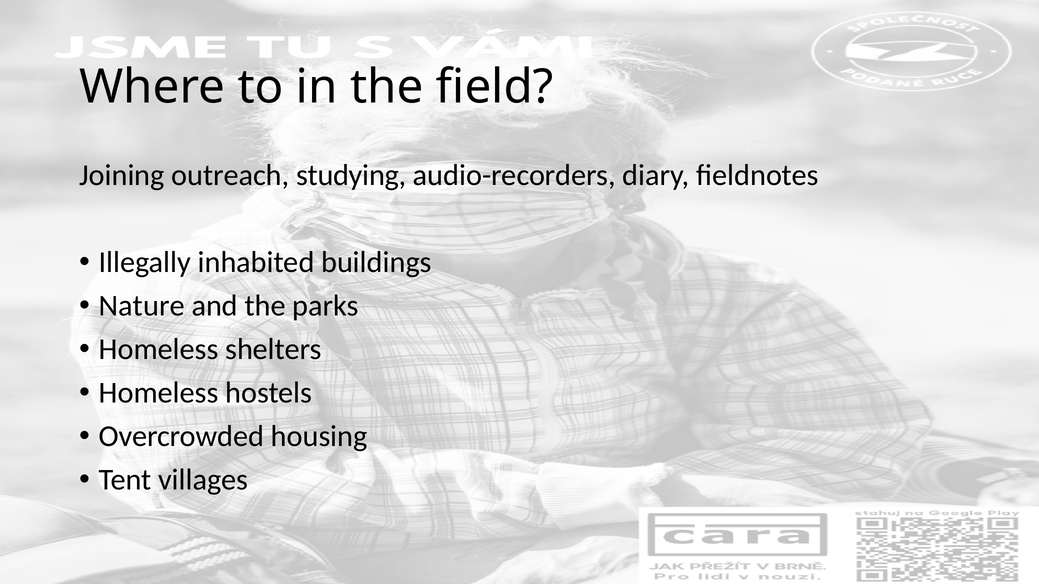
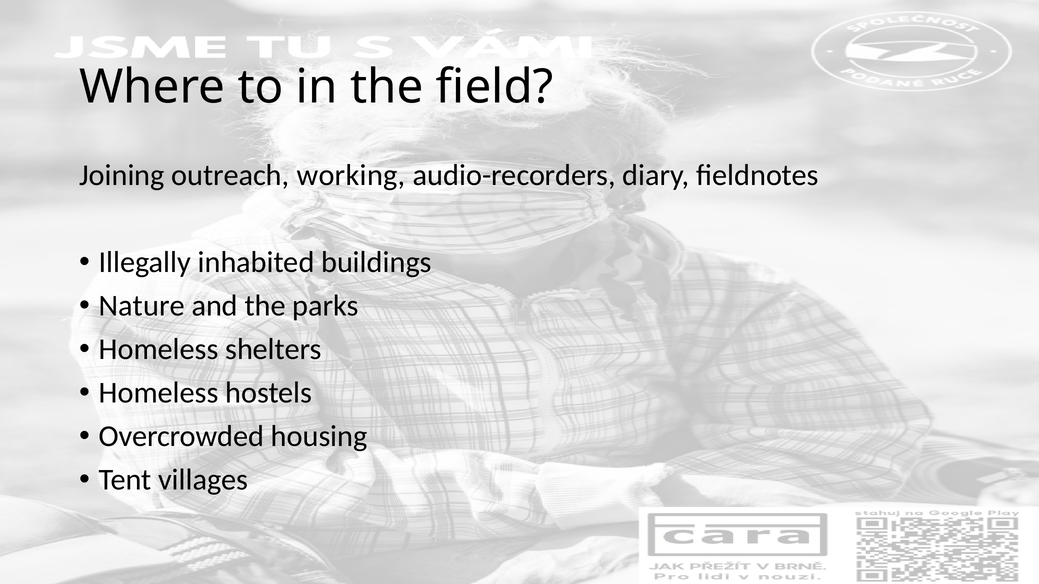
studying: studying -> working (351, 176)
